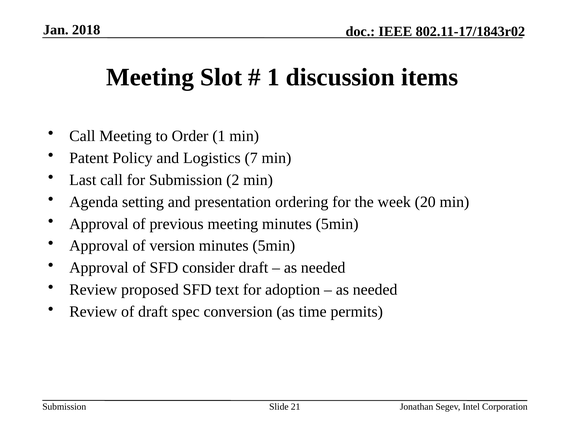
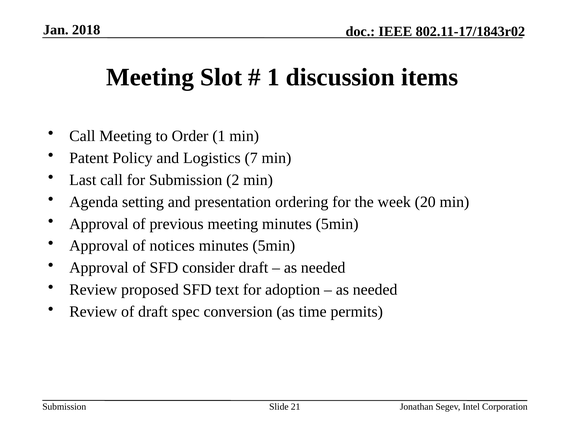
version: version -> notices (172, 246)
